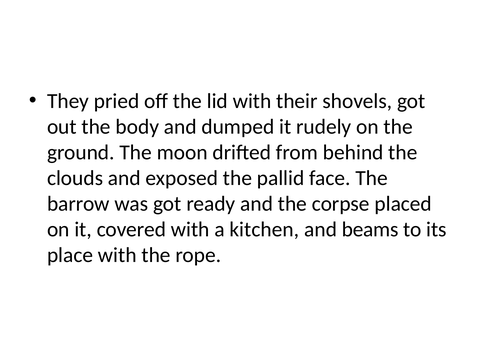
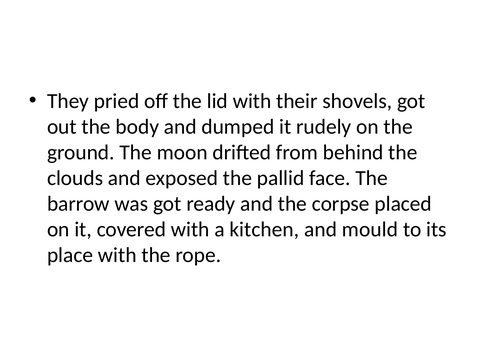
beams: beams -> mould (370, 230)
